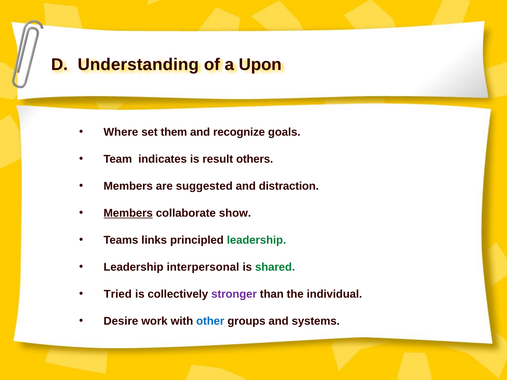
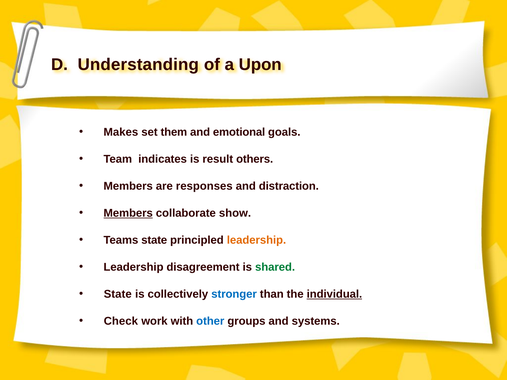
Where: Where -> Makes (121, 132)
recognize: recognize -> emotional (239, 132)
suggested: suggested -> responses (204, 186)
Teams links: links -> state (154, 240)
leadership colour: green -> orange (256, 240)
interpersonal: interpersonal -> disagreement (203, 267)
Tried: Tried -> State (118, 294)
stronger colour: purple -> blue (234, 294)
individual underline: none -> present (334, 294)
Desire: Desire -> Check (121, 321)
